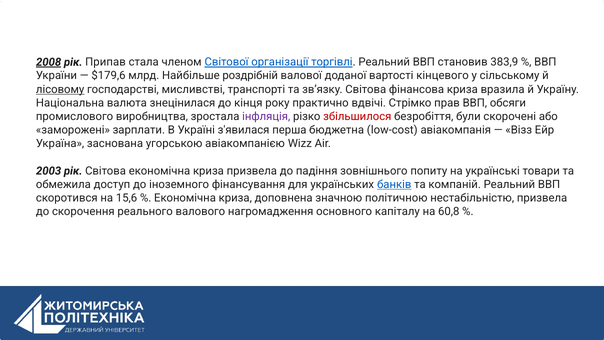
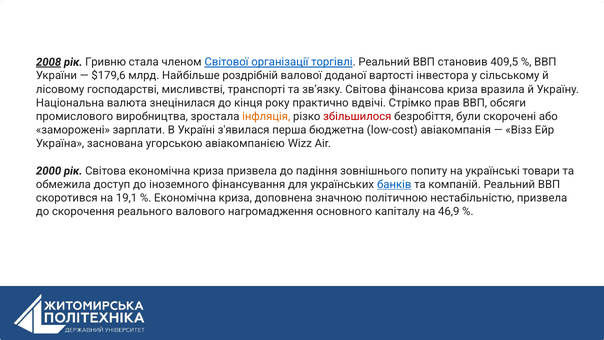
Припав: Припав -> Гривню (106, 62)
383,9: 383,9 -> 409,5 (504, 62)
кінцевого: кінцевого -> інвестора (443, 76)
лісовому underline: present -> none (60, 89)
інфляція colour: purple -> orange (266, 116)
2003: 2003 -> 2000 (49, 171)
15,6: 15,6 -> 19,1 (127, 198)
60,8: 60,8 -> 46,9 (449, 212)
